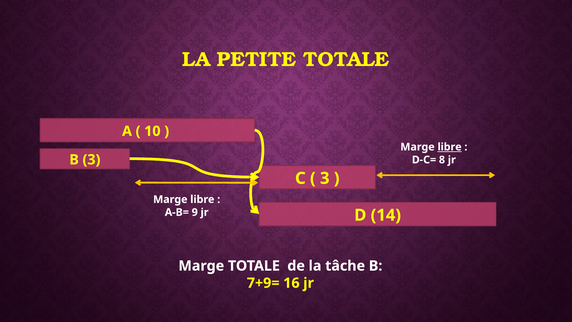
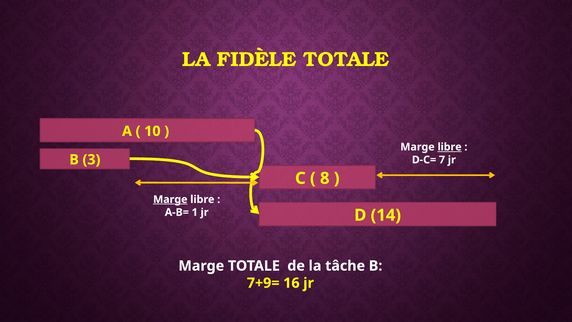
PETITE: PETITE -> FIDÈLE (257, 60)
8: 8 -> 7 (442, 160)
3: 3 -> 8 (325, 178)
Marge underline: none -> present (170, 199)
9: 9 -> 1 (195, 212)
